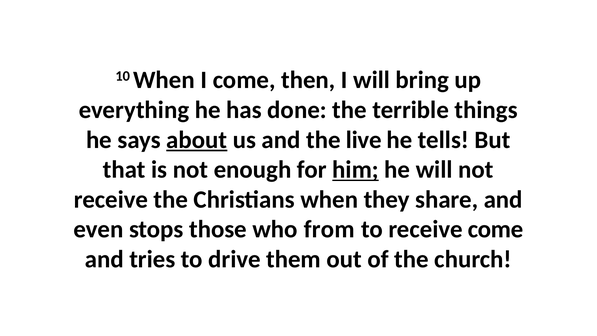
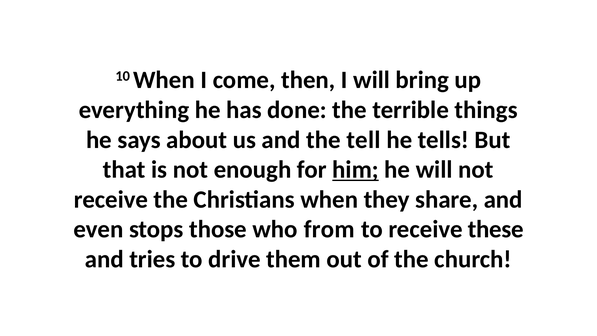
about underline: present -> none (197, 140)
live: live -> tell (363, 140)
receive come: come -> these (496, 229)
